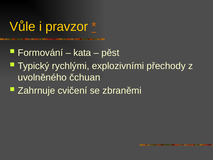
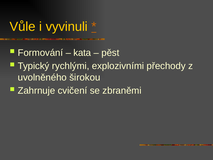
pravzor: pravzor -> vyvinuli (67, 27)
čchuan: čchuan -> širokou (85, 77)
